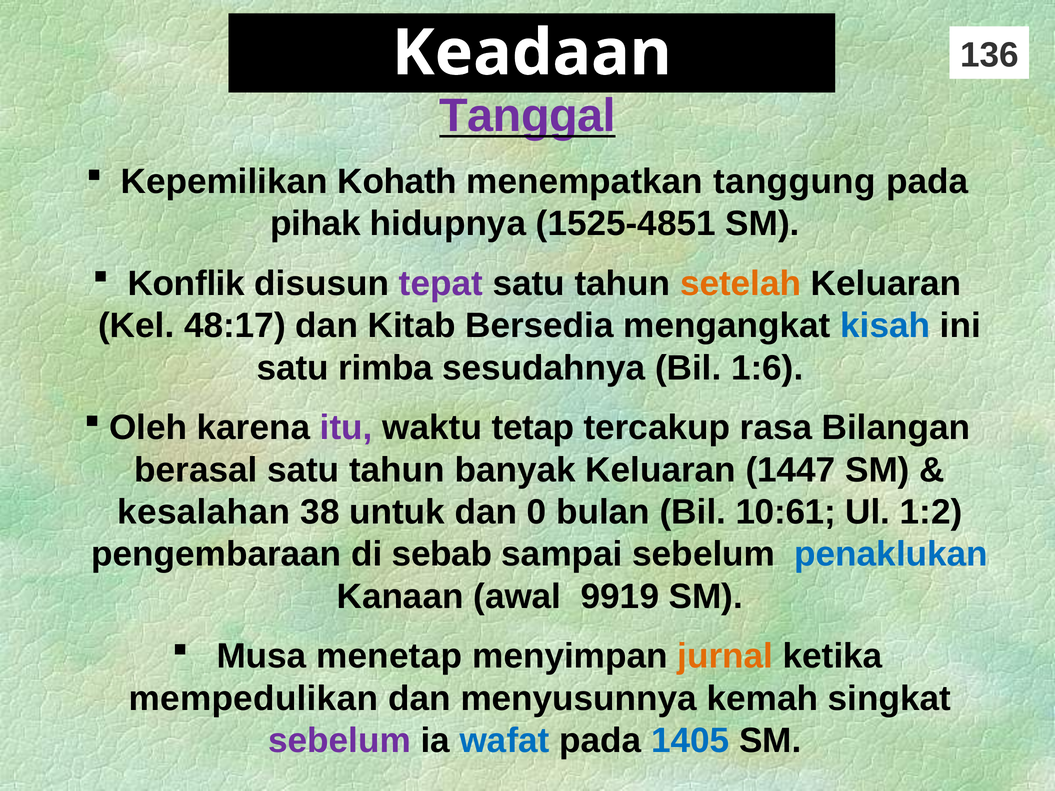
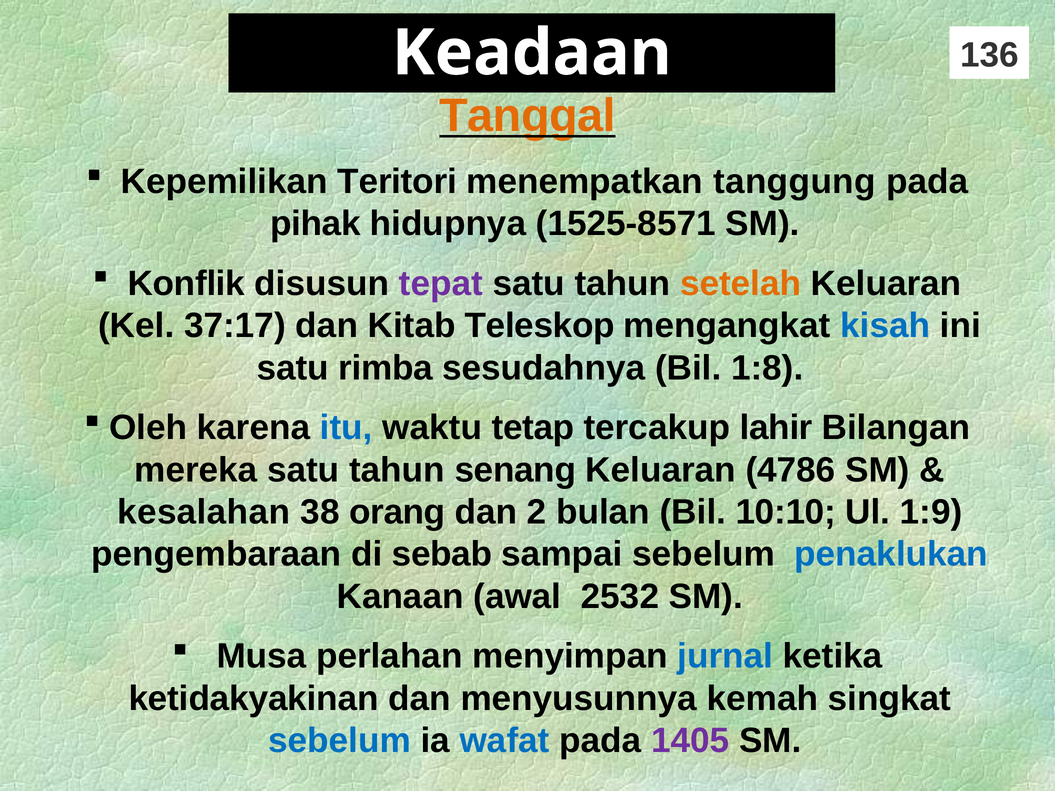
Tanggal colour: purple -> orange (528, 116)
Kohath: Kohath -> Teritori (397, 182)
1525-4851: 1525-4851 -> 1525-8571 (626, 224)
48:17: 48:17 -> 37:17 (235, 326)
Bersedia: Bersedia -> Teleskop (540, 326)
1:6: 1:6 -> 1:8 (767, 368)
itu colour: purple -> blue (346, 428)
rasa: rasa -> lahir (776, 428)
berasal: berasal -> mereka (196, 470)
banyak: banyak -> senang (515, 470)
1447: 1447 -> 4786 (791, 470)
untuk: untuk -> orang (397, 512)
0: 0 -> 2 (537, 512)
10:61: 10:61 -> 10:10 (786, 512)
1:2: 1:2 -> 1:9 (931, 512)
9919: 9919 -> 2532 (620, 597)
menetap: menetap -> perlahan (389, 656)
jurnal colour: orange -> blue (725, 656)
mempedulikan: mempedulikan -> ketidakyakinan (254, 699)
sebelum colour: purple -> blue (340, 741)
1405 colour: blue -> purple (690, 741)
